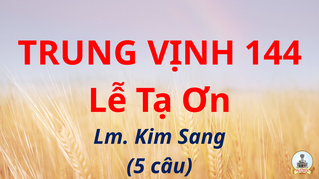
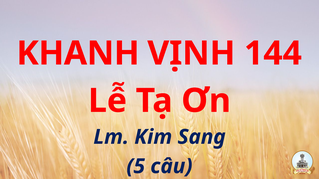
TRUNG: TRUNG -> KHANH (78, 54)
